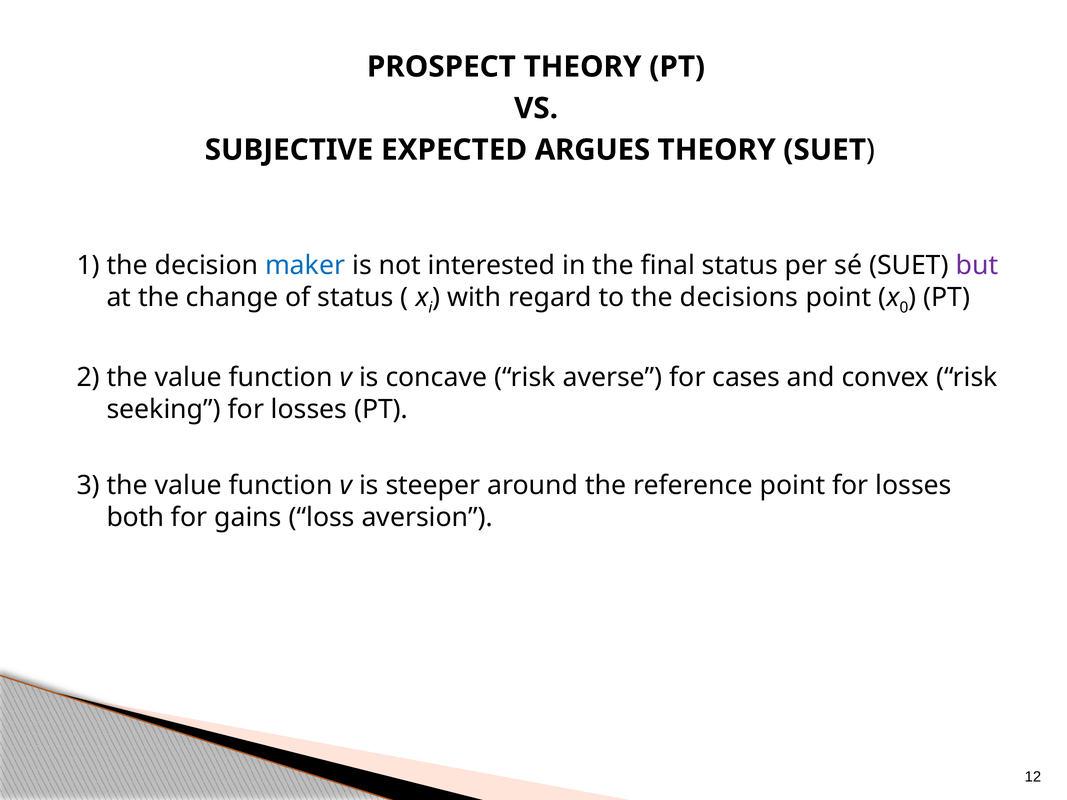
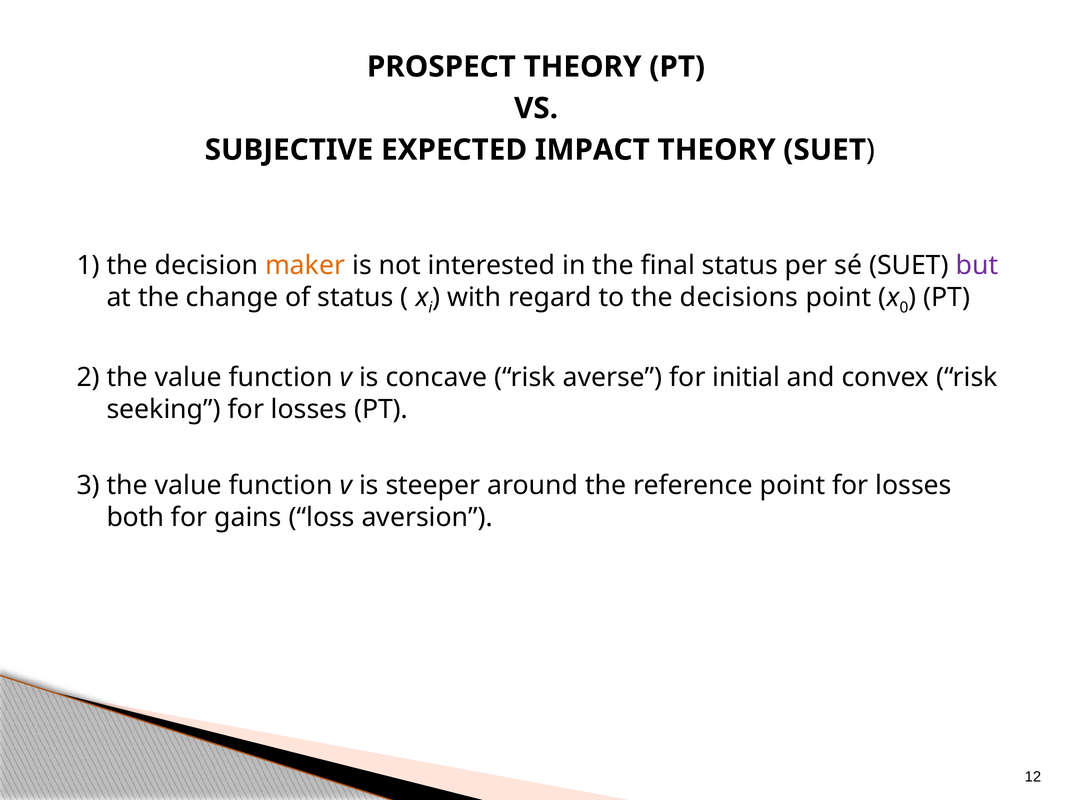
ARGUES: ARGUES -> IMPACT (592, 150)
maker colour: blue -> orange (305, 265)
cases: cases -> initial (746, 378)
